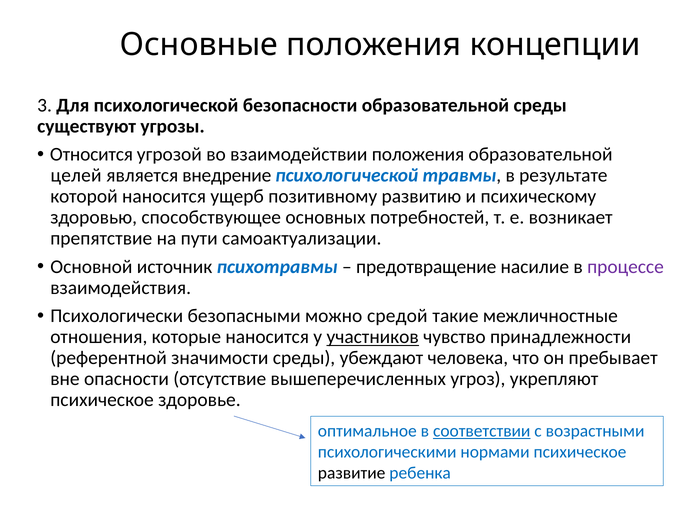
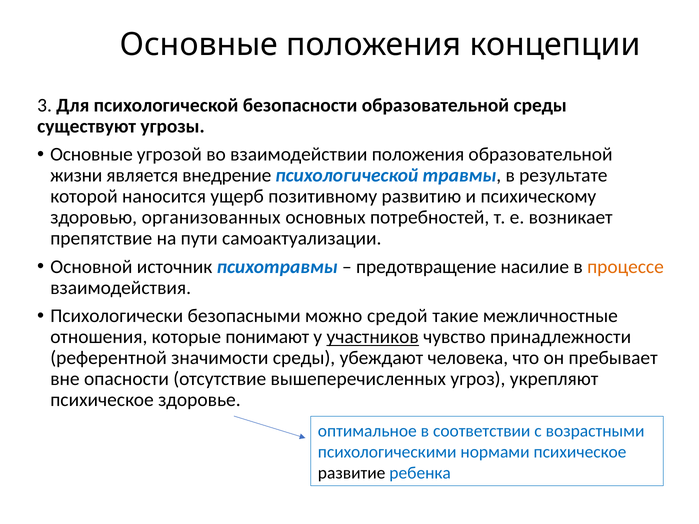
Относится: Относится -> Основные (91, 155)
целей: целей -> жизни (76, 176)
способствующее: способствующее -> организованных (211, 218)
процессе colour: purple -> orange (625, 267)
которые наносится: наносится -> понимают (267, 337)
соответствии underline: present -> none (482, 431)
